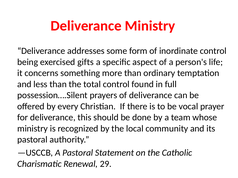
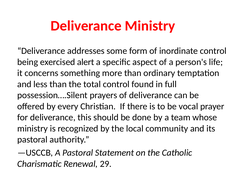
gifts: gifts -> alert (86, 62)
